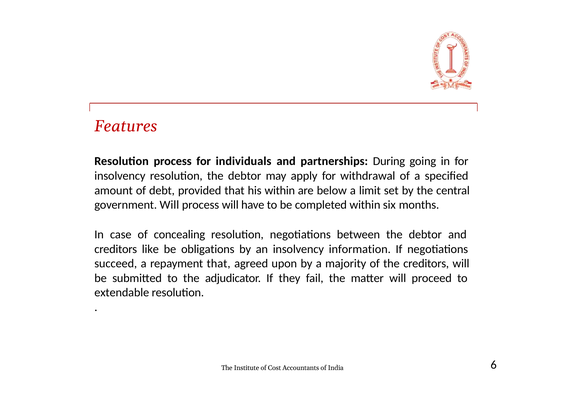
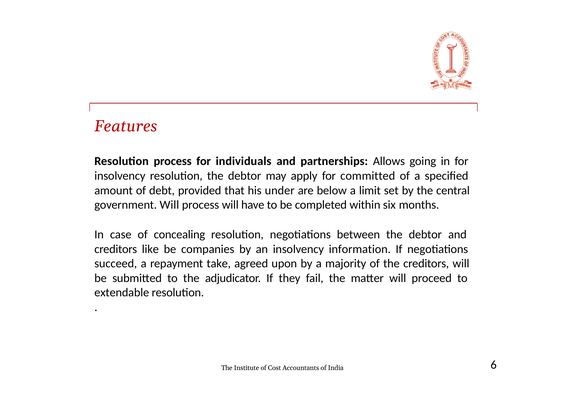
During: During -> Allows (389, 162)
withdrawal: withdrawal -> committed (368, 176)
his within: within -> under (280, 191)
obligations: obligations -> companies (208, 249)
repayment that: that -> take (219, 264)
